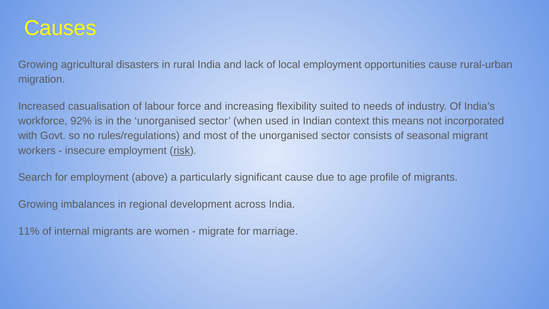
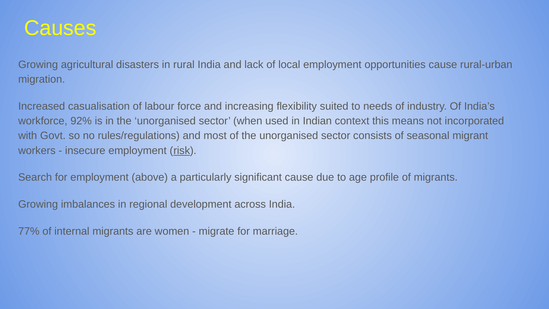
11%: 11% -> 77% (29, 231)
